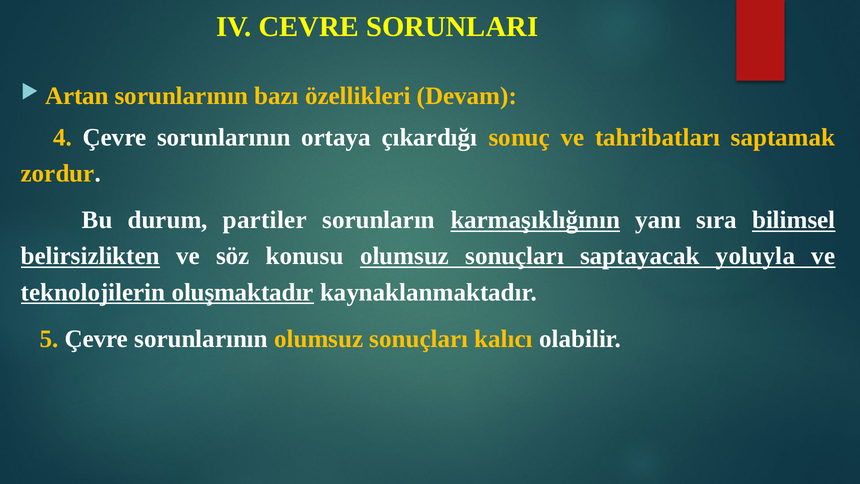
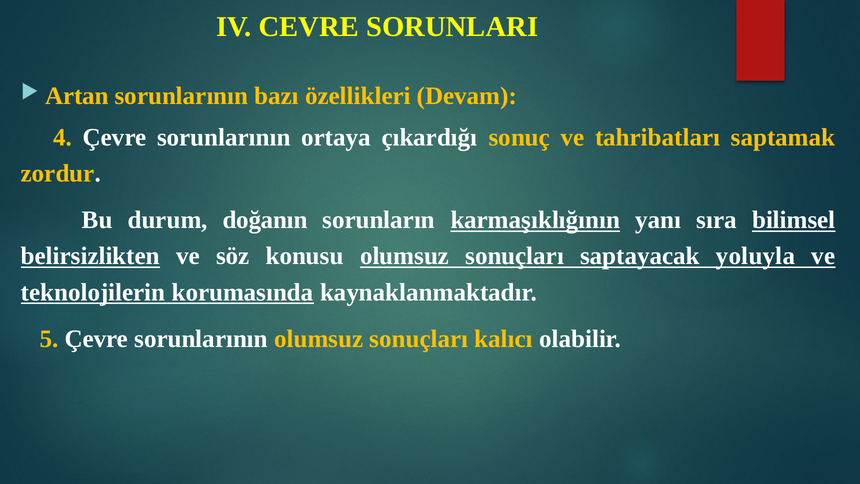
partiler: partiler -> doğanın (265, 220)
oluşmaktadır: oluşmaktadır -> korumasında (243, 292)
